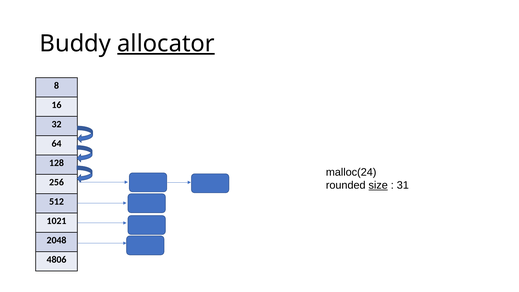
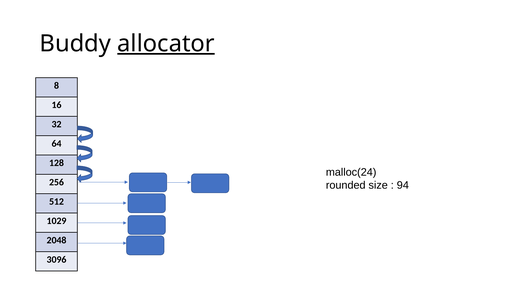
size underline: present -> none (378, 185)
31: 31 -> 94 (403, 185)
1021: 1021 -> 1029 (57, 221)
4806: 4806 -> 3096 (57, 260)
